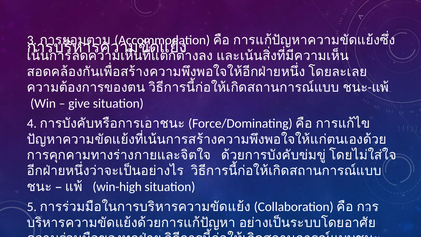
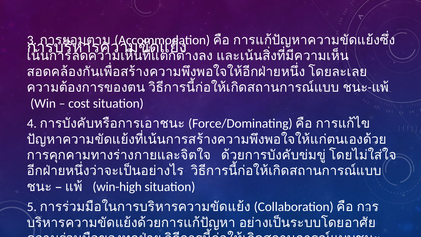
give: give -> cost (79, 103)
